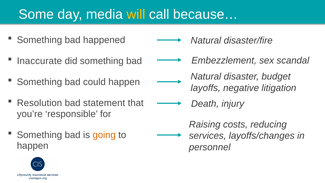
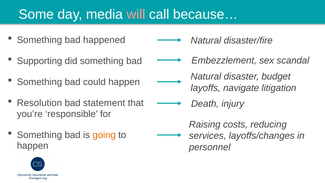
will colour: yellow -> pink (136, 14)
Inaccurate: Inaccurate -> Supporting (40, 61)
negative: negative -> navigate (241, 88)
